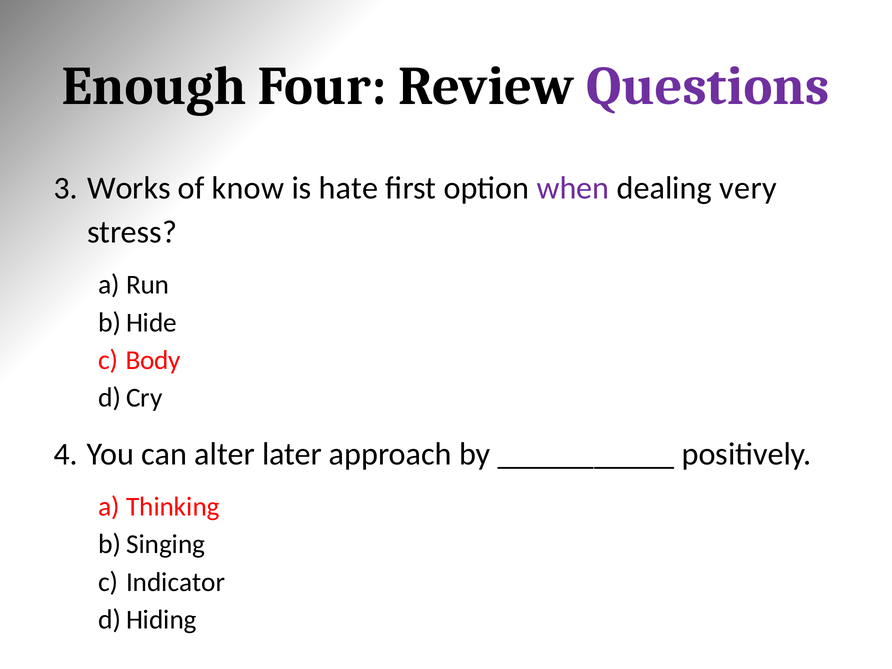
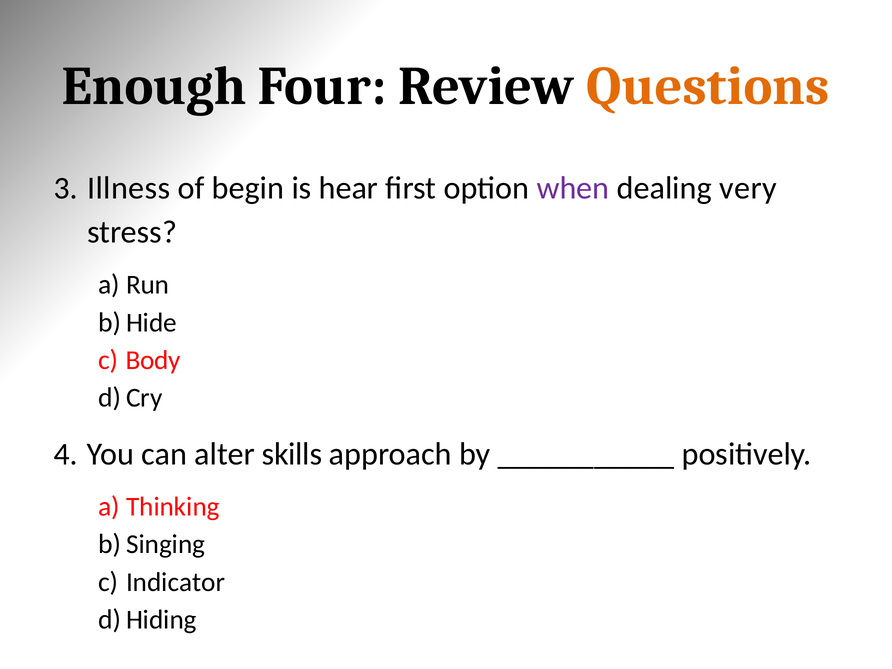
Questions colour: purple -> orange (708, 86)
Works: Works -> Illness (129, 188)
know: know -> begin (248, 188)
hate: hate -> hear (349, 188)
later: later -> skills (292, 454)
